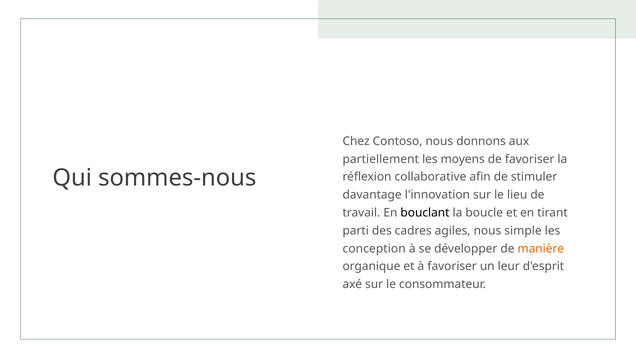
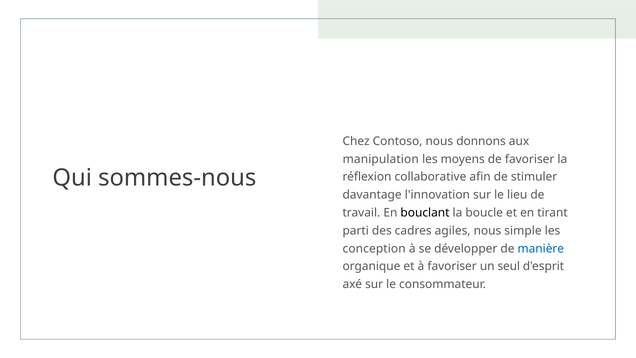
partiellement: partiellement -> manipulation (381, 159)
manière colour: orange -> blue (541, 248)
leur: leur -> seul (509, 266)
